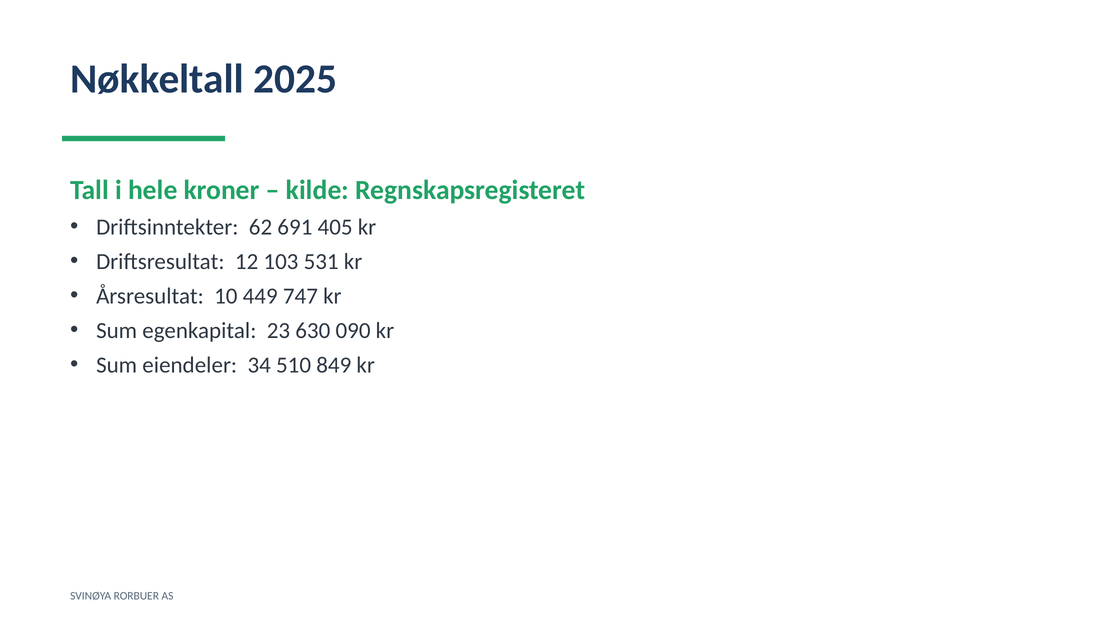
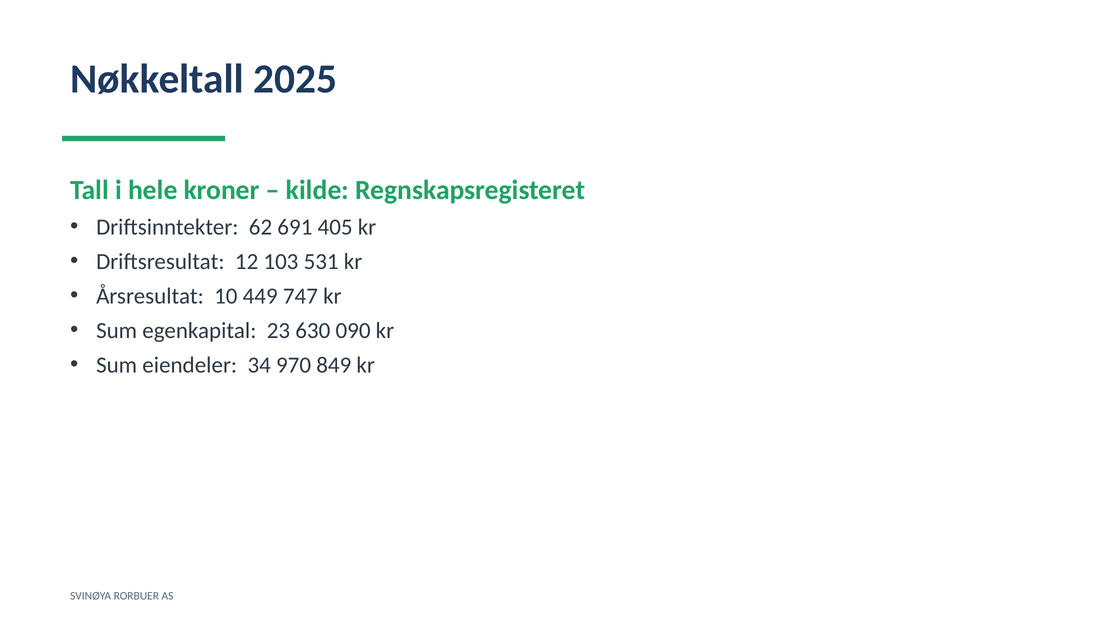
510: 510 -> 970 (294, 365)
